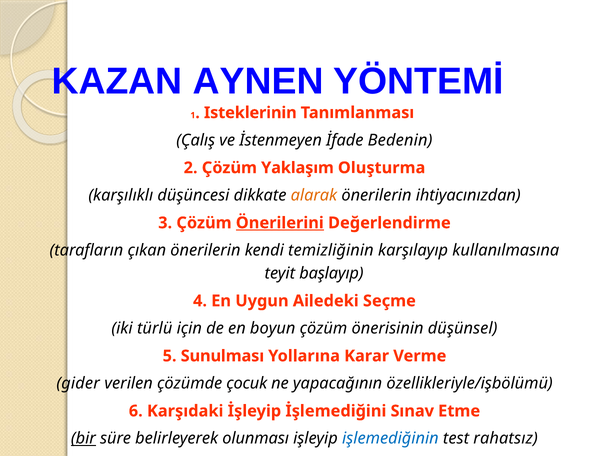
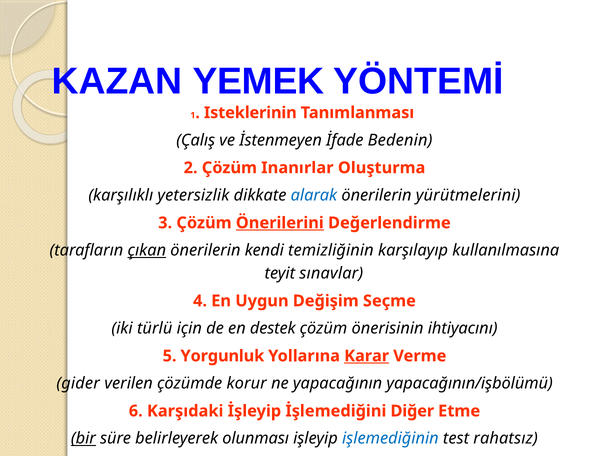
AYNEN: AYNEN -> YEMEK (258, 81)
Yaklaşım: Yaklaşım -> Inanırlar (297, 168)
düşüncesi: düşüncesi -> yetersizlik (193, 195)
alarak colour: orange -> blue (314, 195)
ihtiyacınızdan: ihtiyacınızdan -> yürütmelerini (468, 195)
çıkan underline: none -> present (147, 250)
başlayıp: başlayıp -> sınavlar (331, 273)
Ailedeki: Ailedeki -> Değişim (326, 301)
boyun: boyun -> destek (273, 328)
düşünsel: düşünsel -> ihtiyacını (463, 328)
Sunulması: Sunulması -> Yorgunluk (222, 356)
Karar underline: none -> present (367, 356)
çocuk: çocuk -> korur (247, 383)
özellikleriyle/işbölümü: özellikleriyle/işbölümü -> yapacağının/işbölümü (470, 383)
Sınav: Sınav -> Diğer (412, 411)
